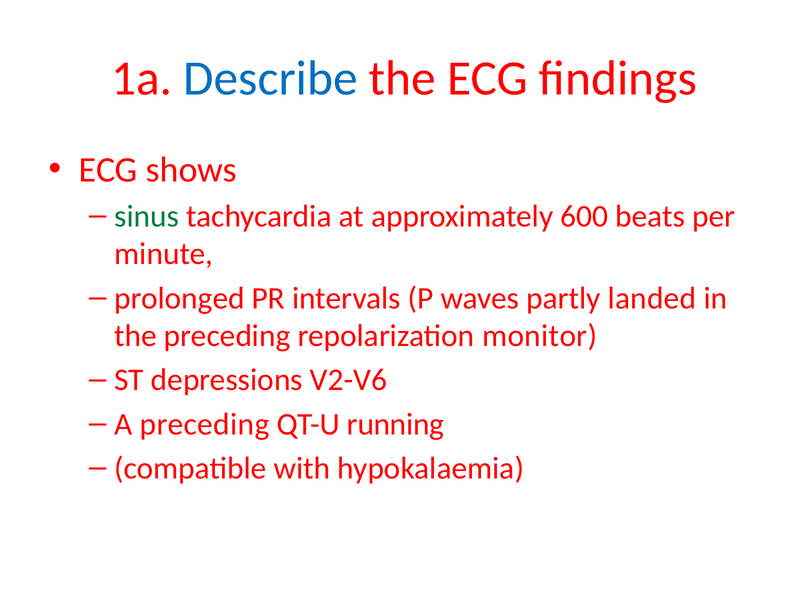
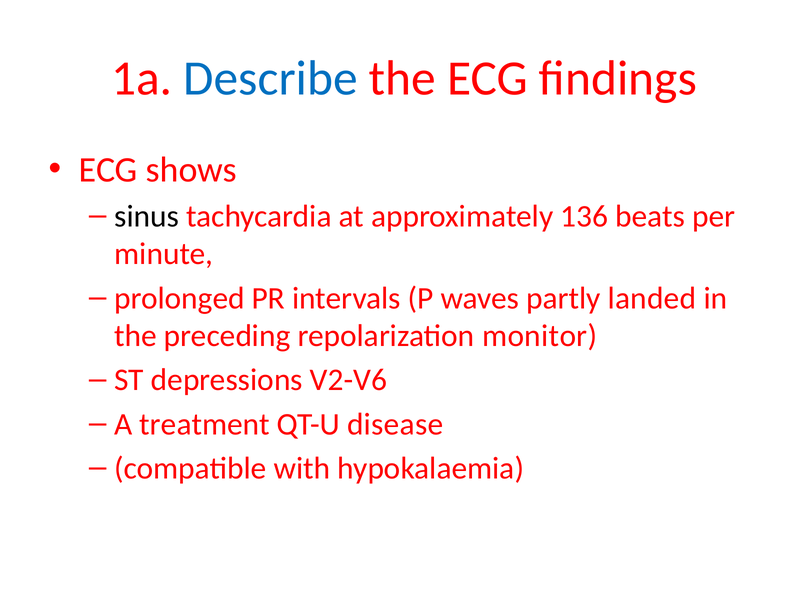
sinus colour: green -> black (147, 216)
600: 600 -> 136 (584, 216)
A preceding: preceding -> treatment (205, 424)
running: running -> disease (395, 424)
